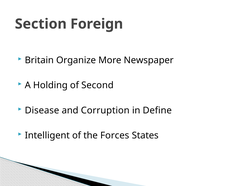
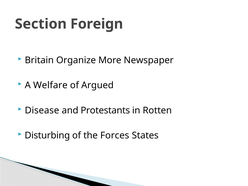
Holding: Holding -> Welfare (50, 85)
Second: Second -> Argued (97, 85)
Corruption: Corruption -> Protestants (105, 110)
Define: Define -> Rotten (157, 110)
Intelligent: Intelligent -> Disturbing (47, 135)
